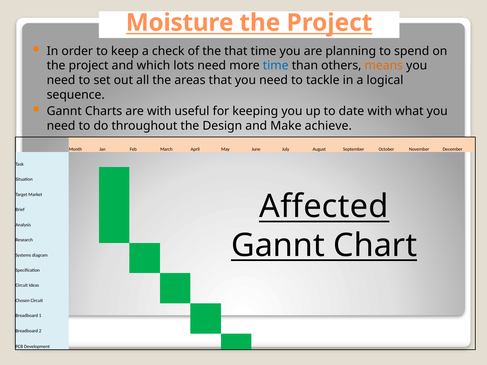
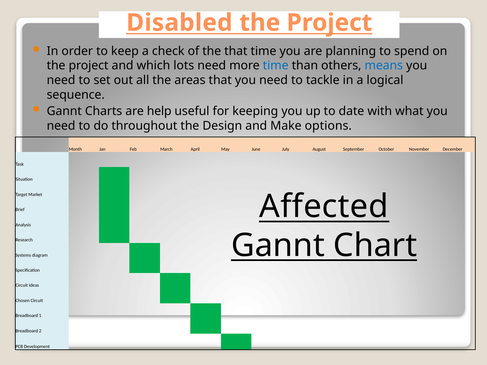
Moisture: Moisture -> Disabled (179, 23)
means colour: orange -> blue (384, 66)
are with: with -> help (159, 111)
achieve: achieve -> options (328, 126)
